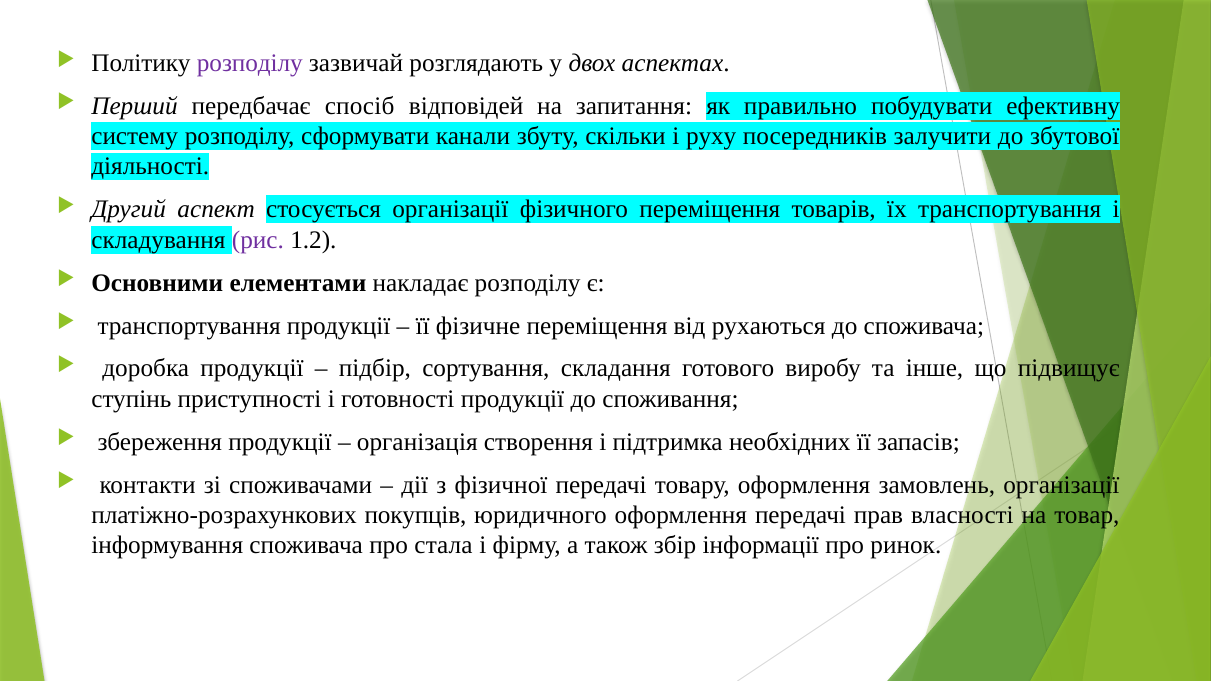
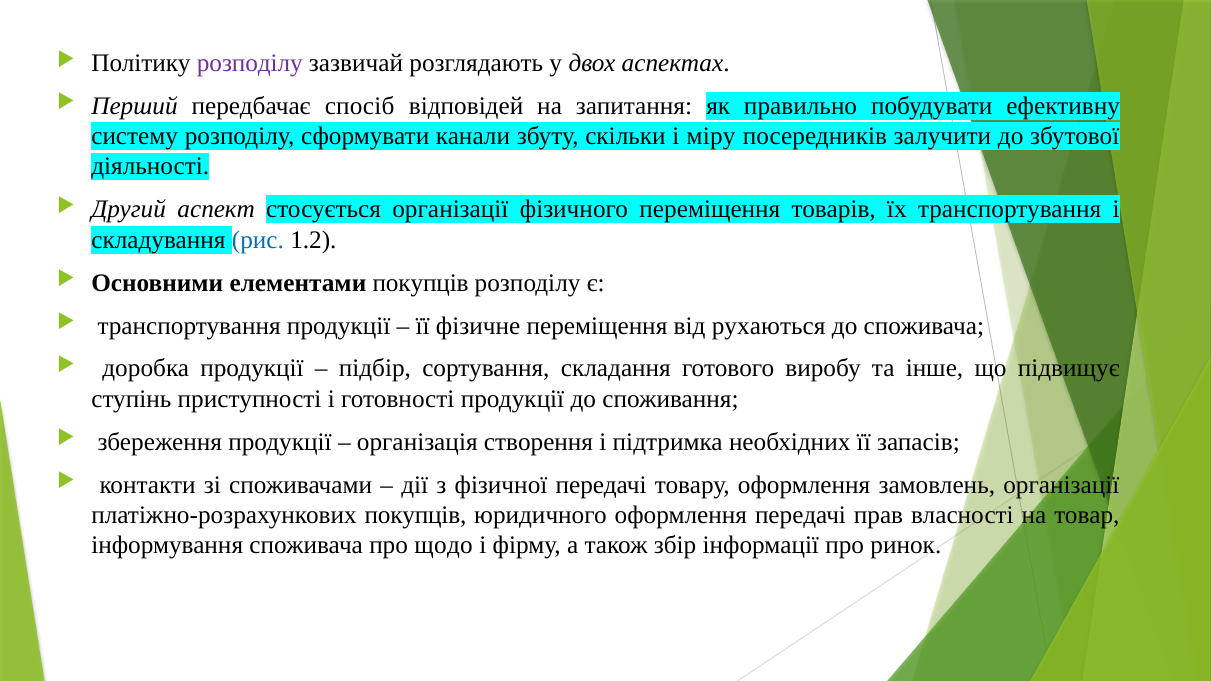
руху: руху -> міру (711, 136)
рис colour: purple -> blue (258, 240)
елементами накладає: накладає -> покупців (421, 283)
стала: стала -> щодо (444, 546)
